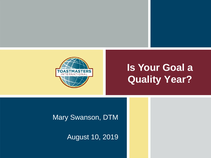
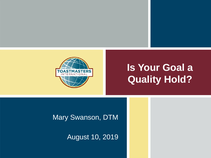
Year: Year -> Hold (178, 80)
